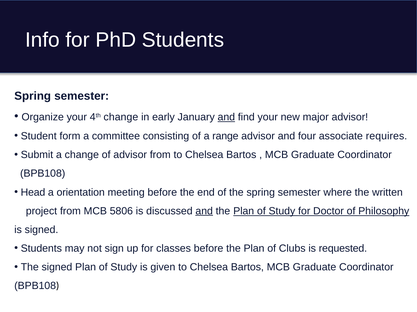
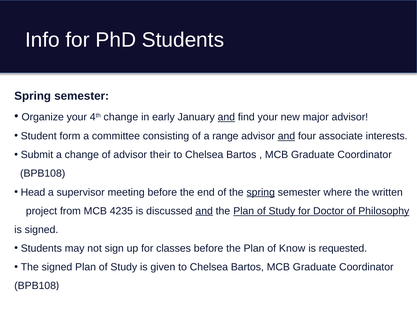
and underline: none -> present (286, 136)
requires: requires -> interests (387, 136)
advisor from: from -> their (160, 155)
orientation: orientation -> supervisor (81, 193)
spring underline: none -> present (261, 193)
5806: 5806 -> 4235 (121, 212)
Clubs: Clubs -> Know (292, 249)
